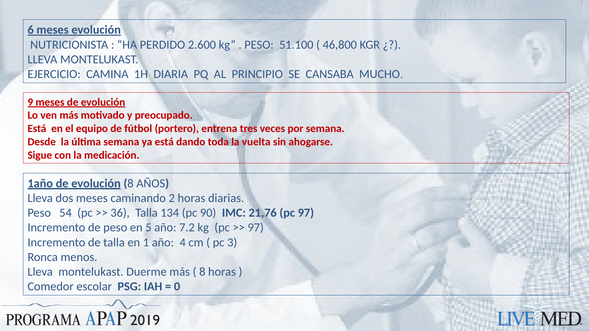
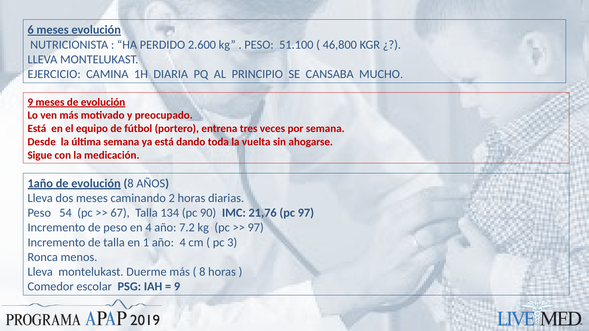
36: 36 -> 67 (120, 213)
en 5: 5 -> 4 (148, 228)
0: 0 -> 9 (177, 287)
